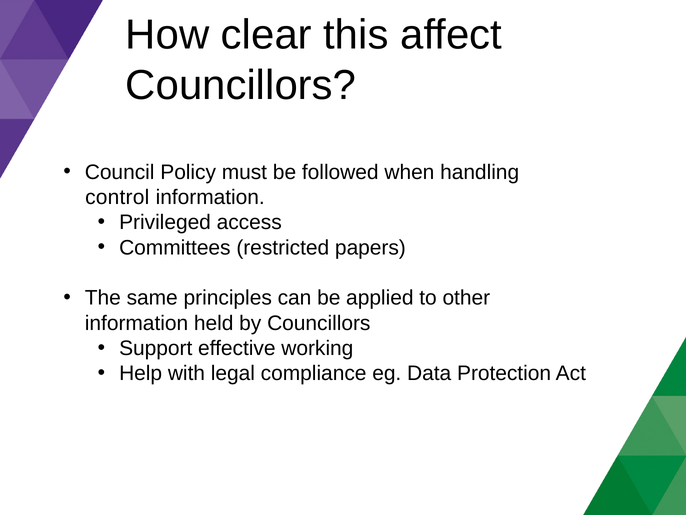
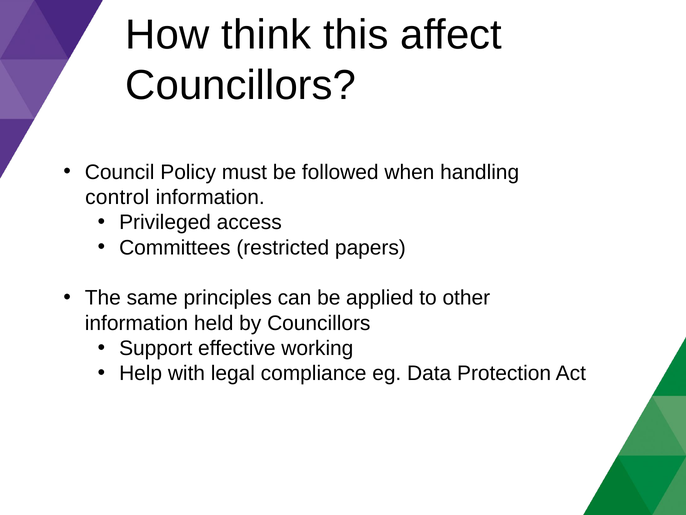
clear: clear -> think (266, 35)
